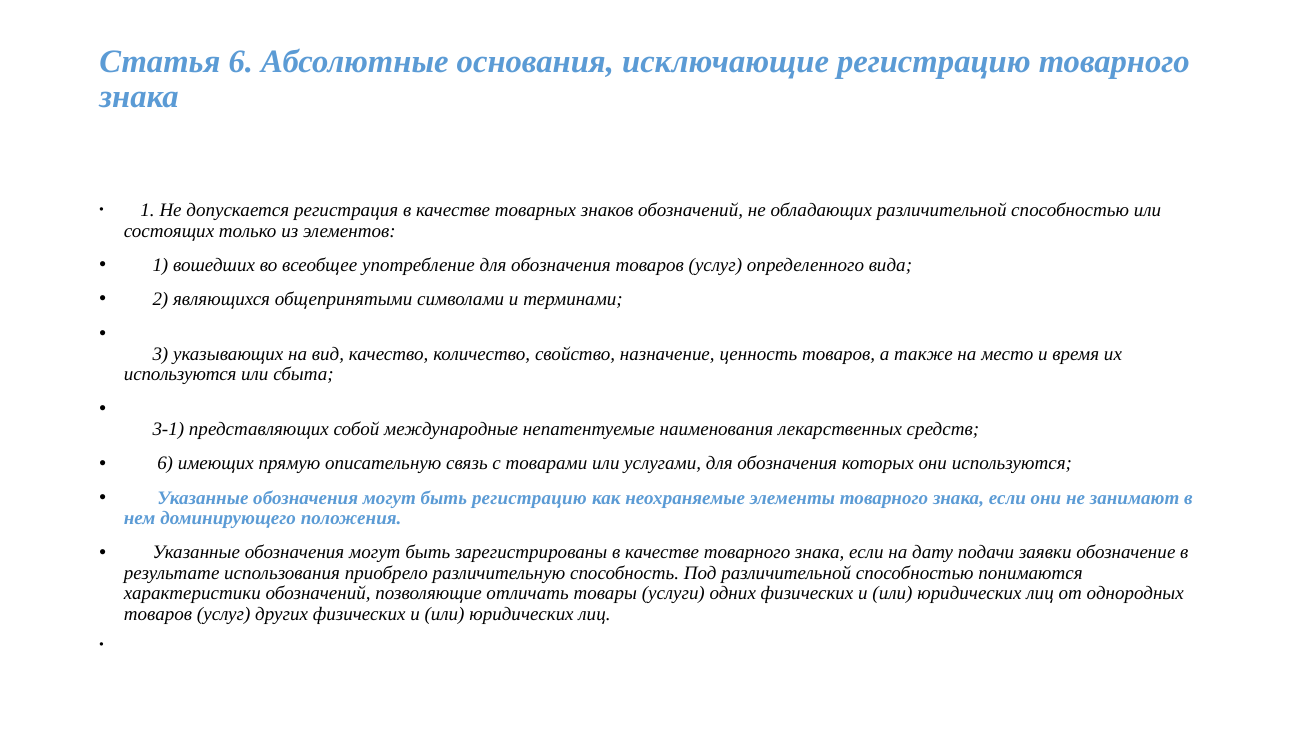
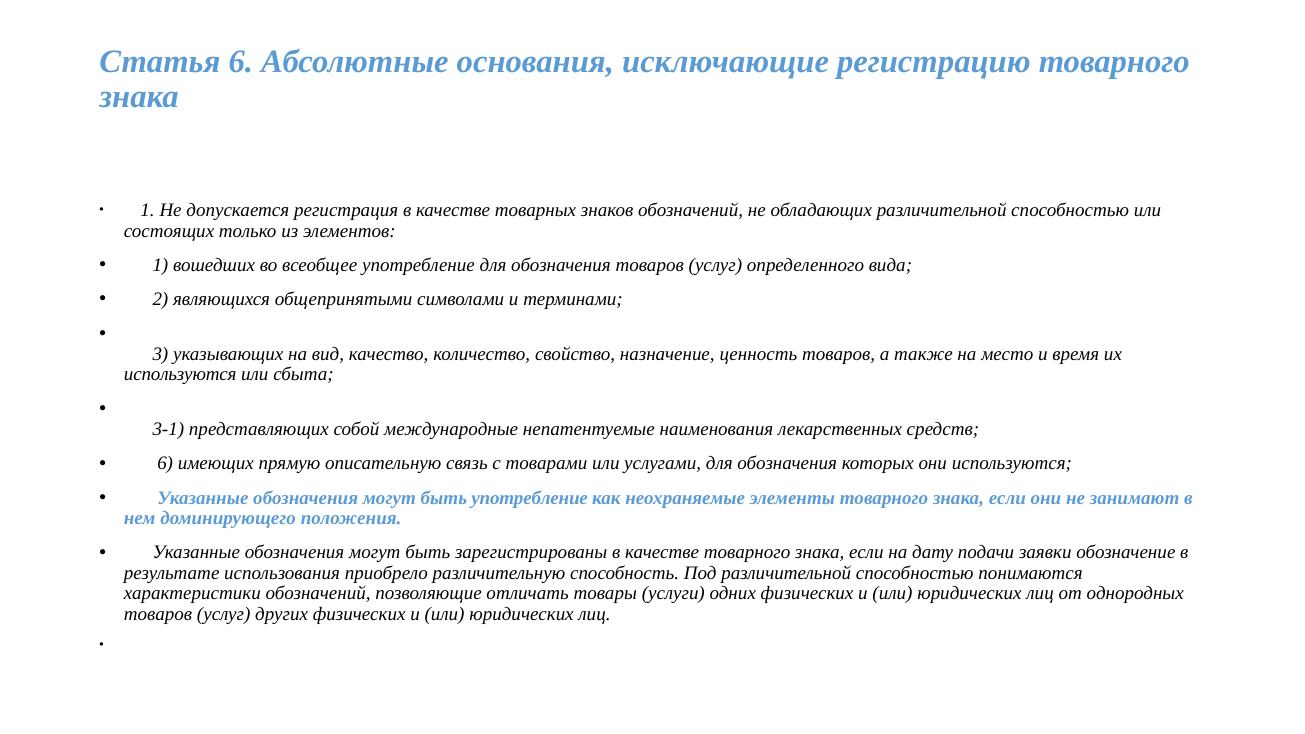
быть регистрацию: регистрацию -> употребление (530, 498)
